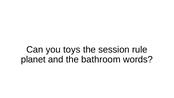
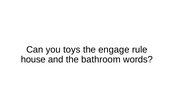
session: session -> engage (114, 50)
planet: planet -> house (33, 59)
